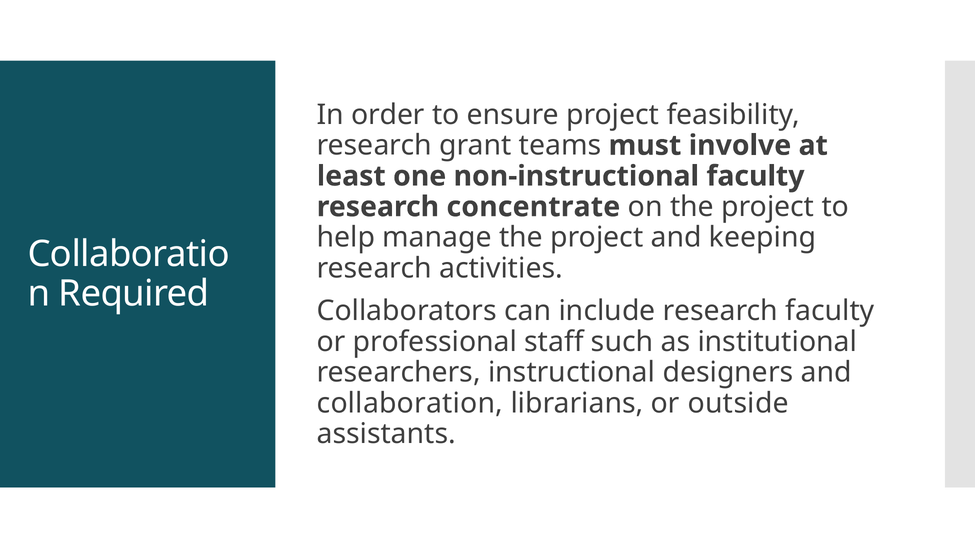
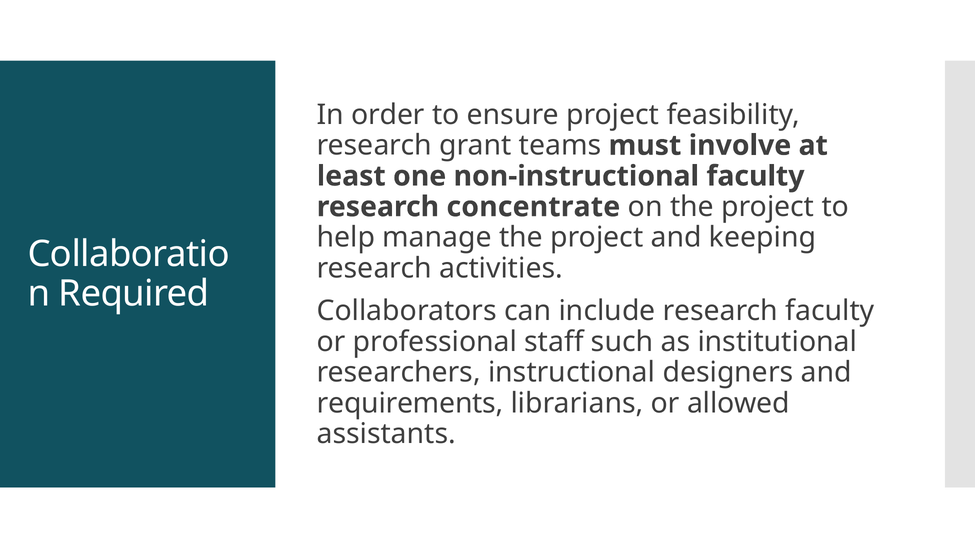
collaboration: collaboration -> requirements (410, 403)
outside: outside -> allowed (738, 403)
